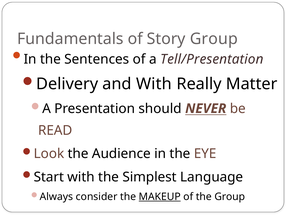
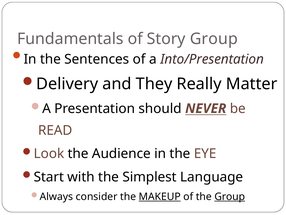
Tell/Presentation: Tell/Presentation -> Into/Presentation (212, 59)
and With: With -> They (154, 84)
Group underline: none -> present (230, 196)
